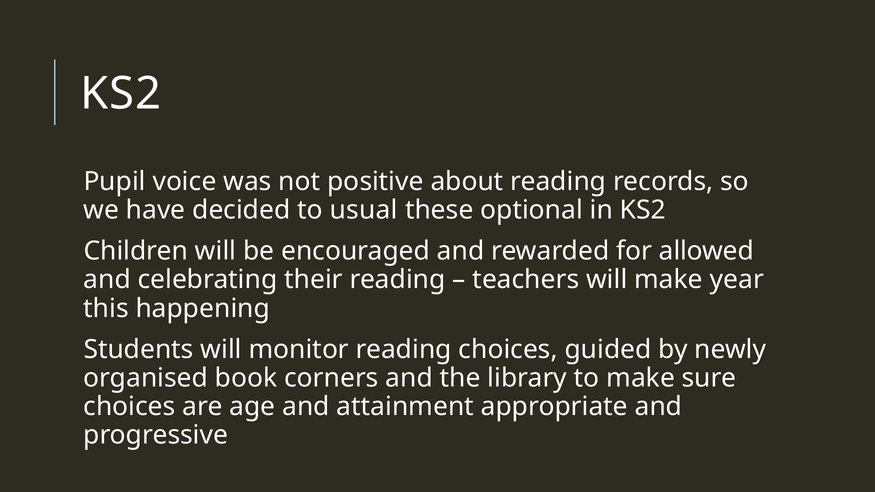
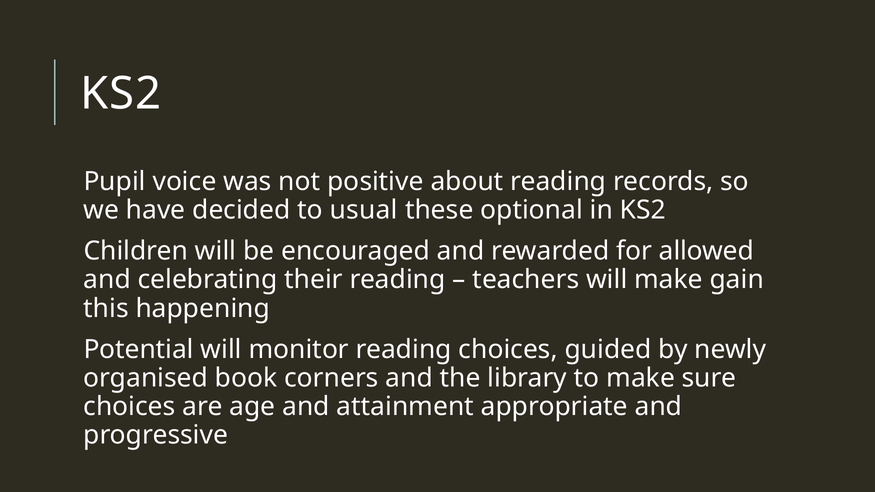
year: year -> gain (737, 280)
Students: Students -> Potential (139, 350)
